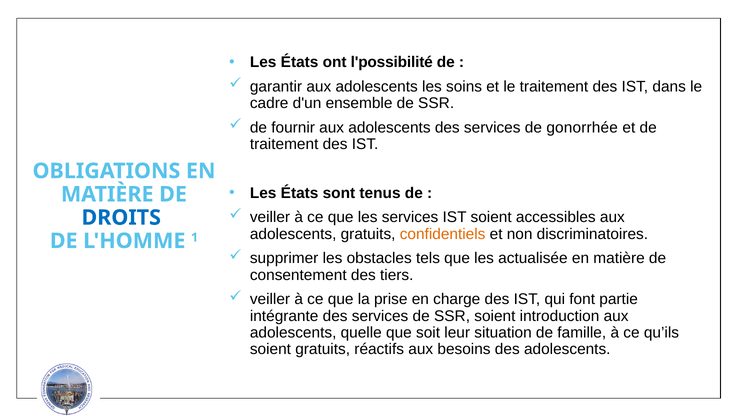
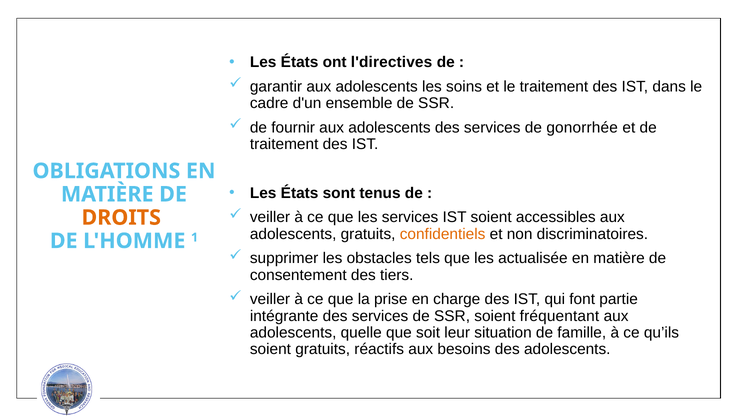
l'possibilité: l'possibilité -> l'directives (392, 62)
DROITS colour: blue -> orange (121, 217)
introduction: introduction -> fréquentant (559, 316)
